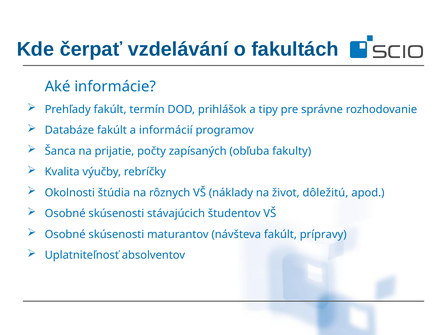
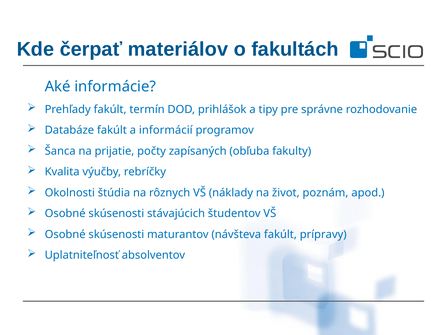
vzdelávání: vzdelávání -> materiálov (178, 49)
dôležitú: dôležitú -> poznám (325, 193)
